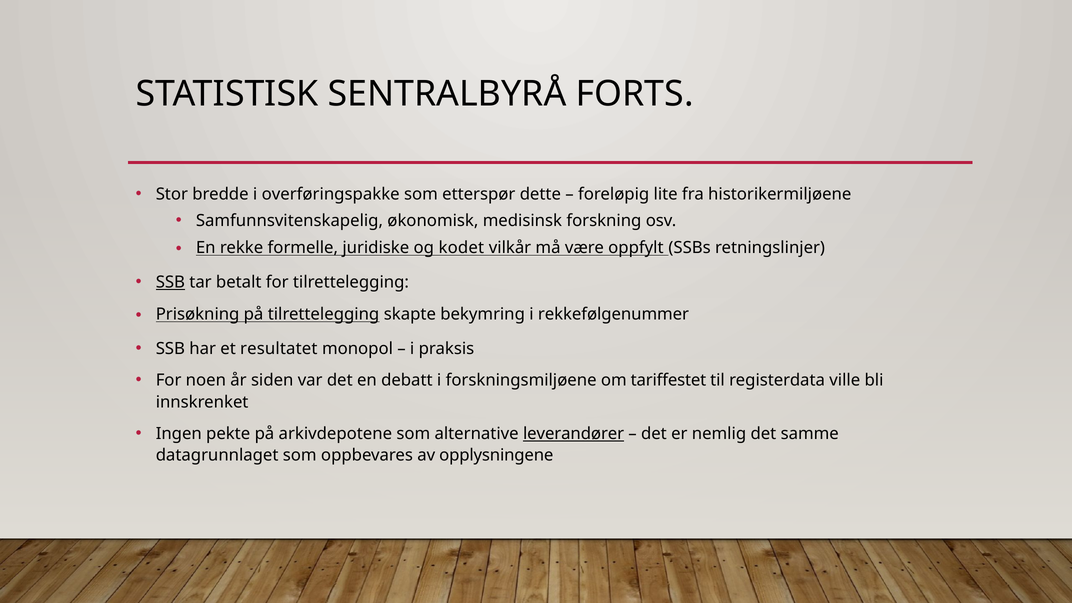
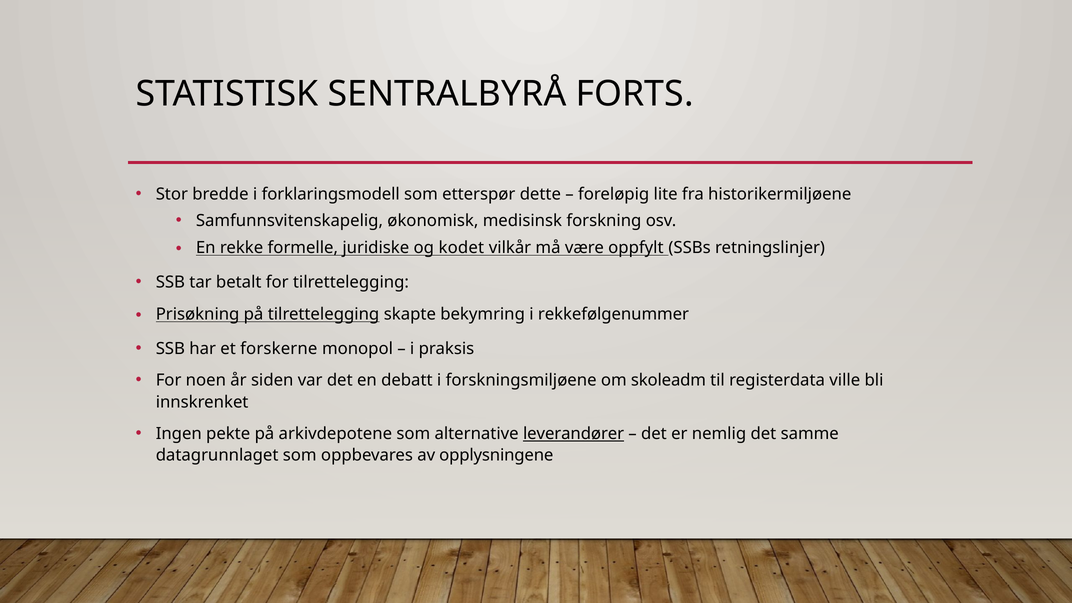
overføringspakke: overføringspakke -> forklaringsmodell (331, 194)
SSB underline: present -> none (170, 282)
resultatet: resultatet -> forskerne (279, 349)
tariffestet: tariffestet -> skoleadm (668, 380)
